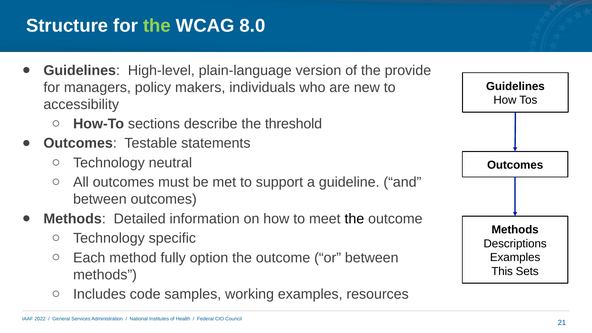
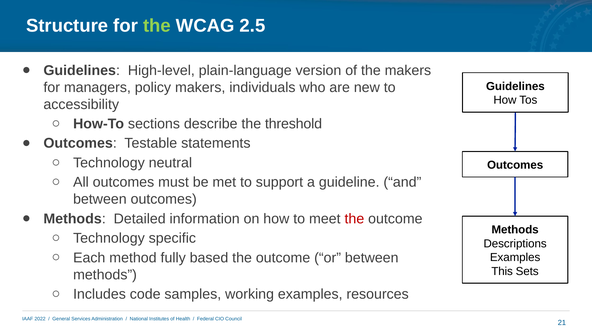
8.0: 8.0 -> 2.5 (252, 26)
the provide: provide -> makers (408, 70)
the colour: black -> red (354, 219)
option: option -> based (209, 258)
